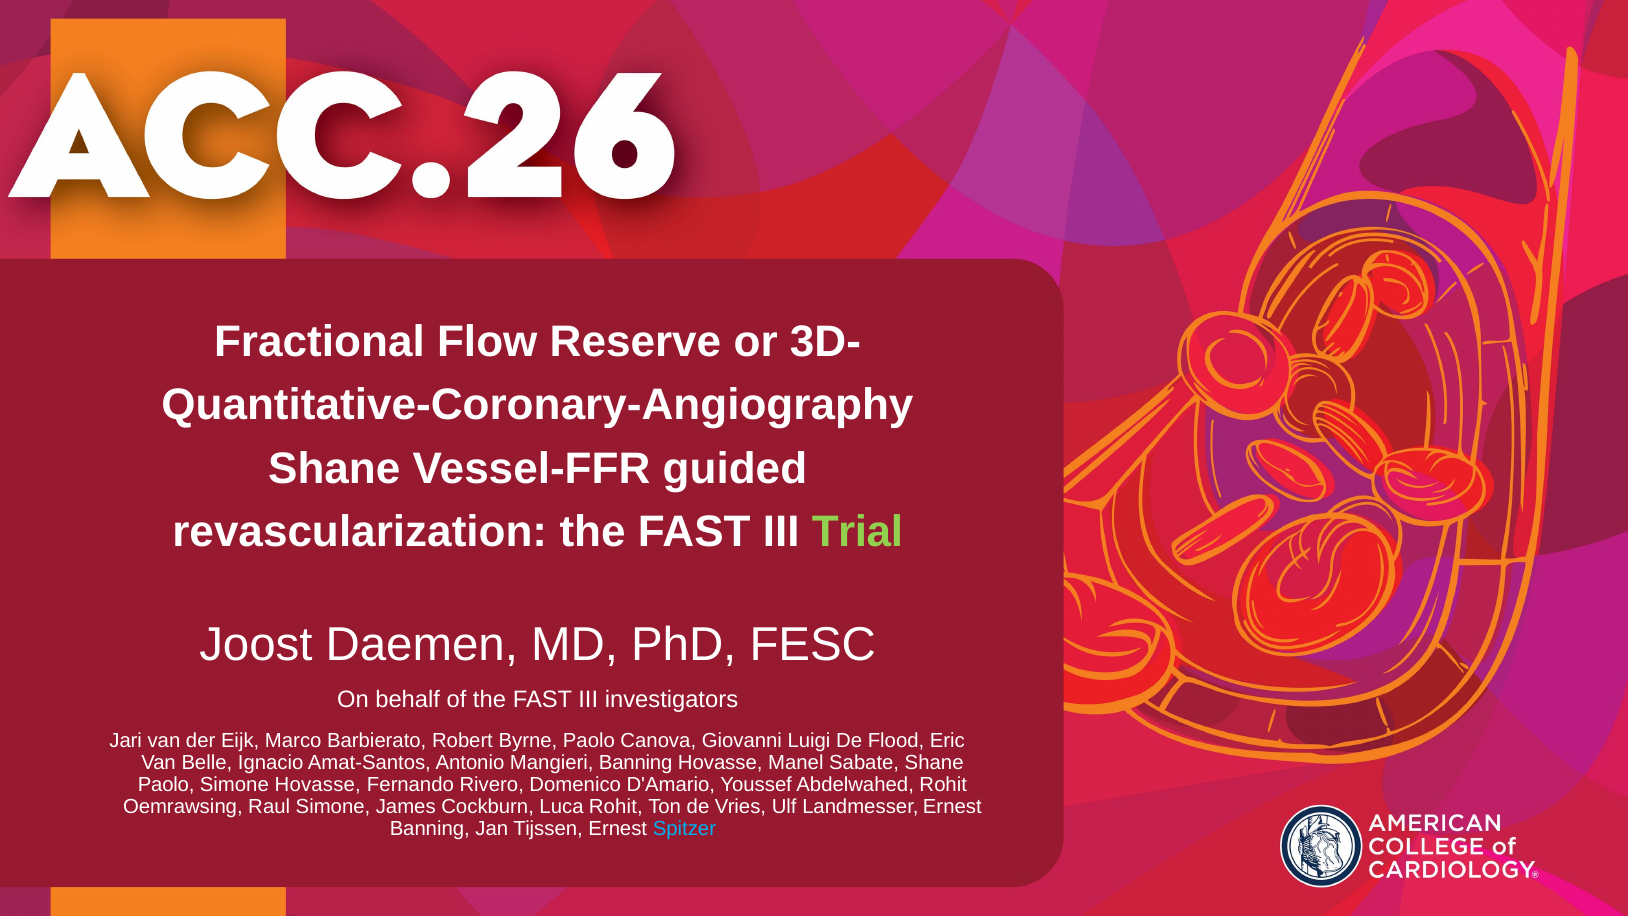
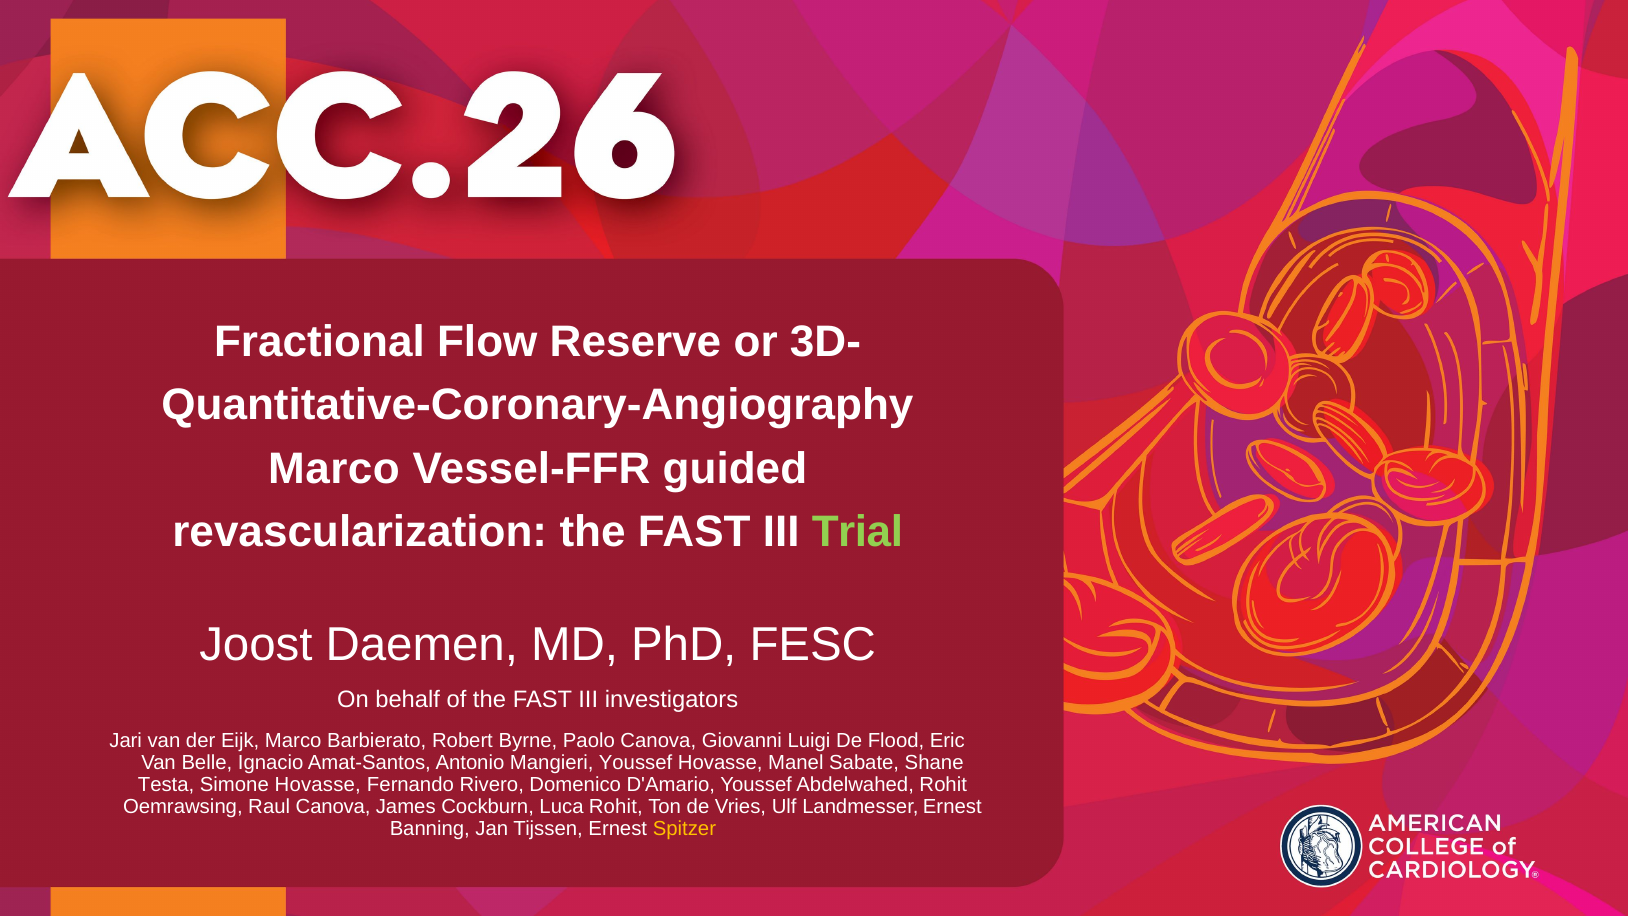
Shane: Shane -> Marco (334, 469)
Mangieri Banning: Banning -> Youssef (636, 763)
Paolo: Paolo -> Testa (166, 785)
Raul Simone: Simone -> Canova (333, 807)
Spitzer colour: light blue -> yellow (684, 829)
